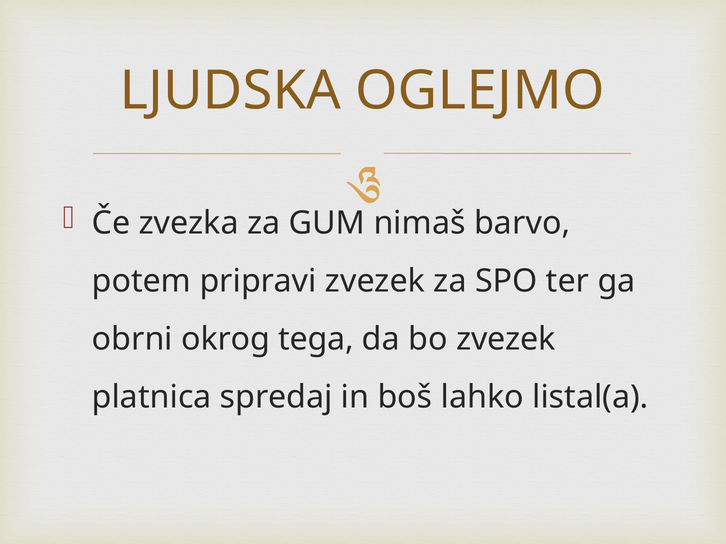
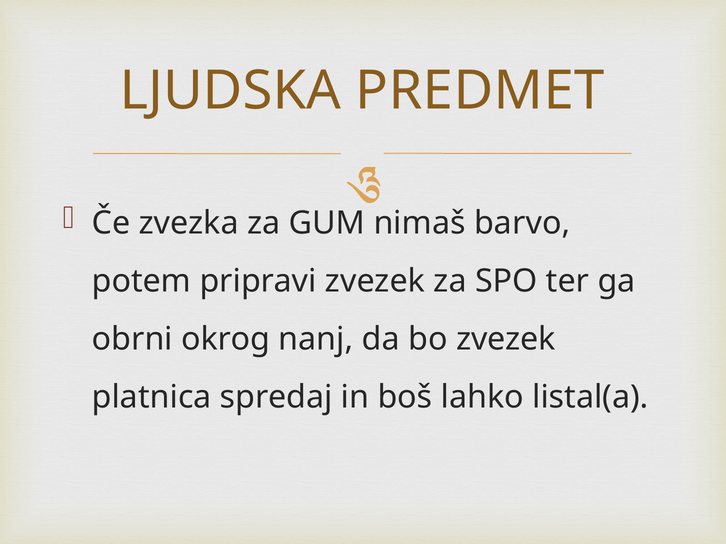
OGLEJMO: OGLEJMO -> PREDMET (480, 91)
tega: tega -> nanj (316, 339)
